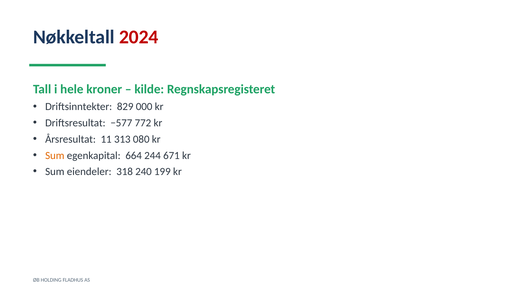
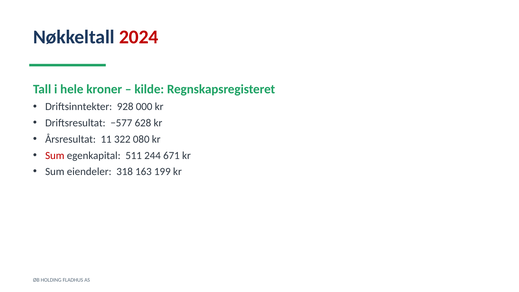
829: 829 -> 928 (125, 107)
772: 772 -> 628 (143, 123)
313: 313 -> 322 (122, 139)
Sum colour: orange -> red (55, 155)
664: 664 -> 511 (134, 155)
240: 240 -> 163 (144, 172)
